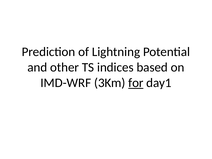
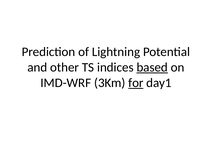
based underline: none -> present (152, 67)
